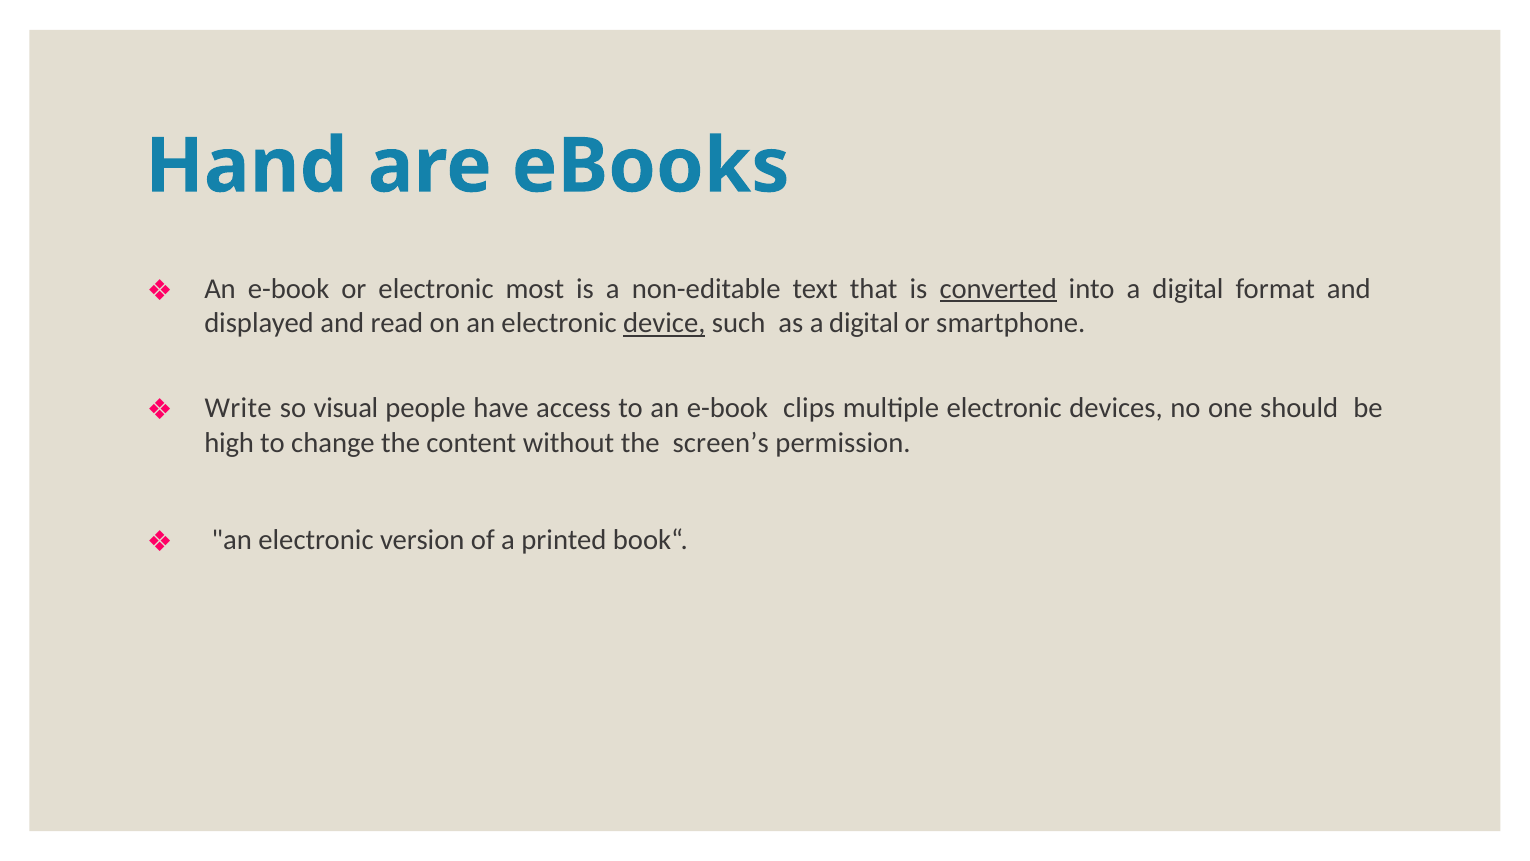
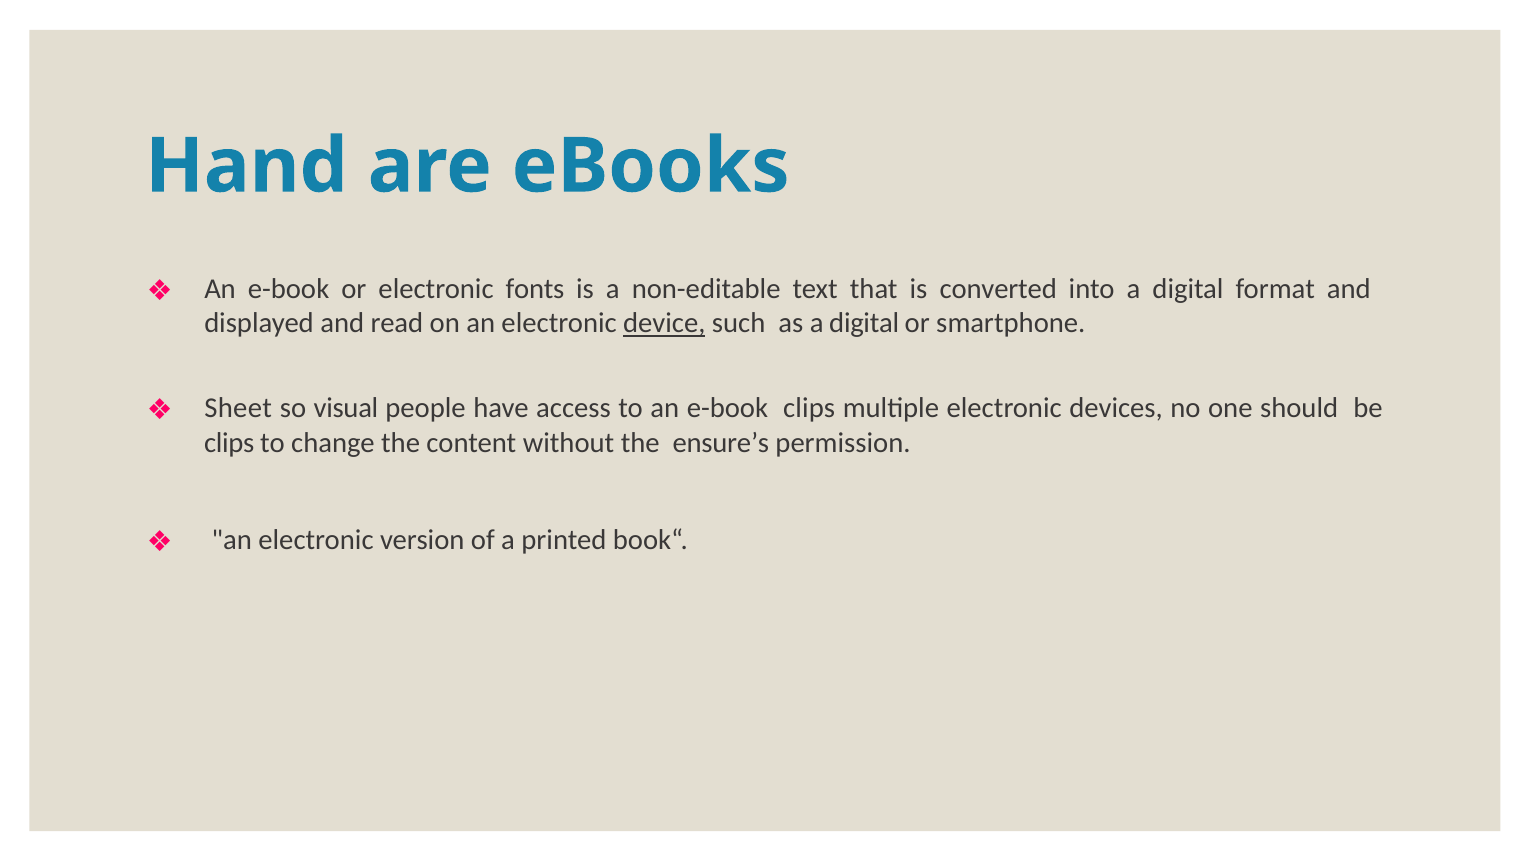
most: most -> fonts (535, 289)
converted underline: present -> none (998, 289)
Write: Write -> Sheet (238, 408)
high: high -> clips (229, 442)
screen’s: screen’s -> ensure’s (721, 442)
